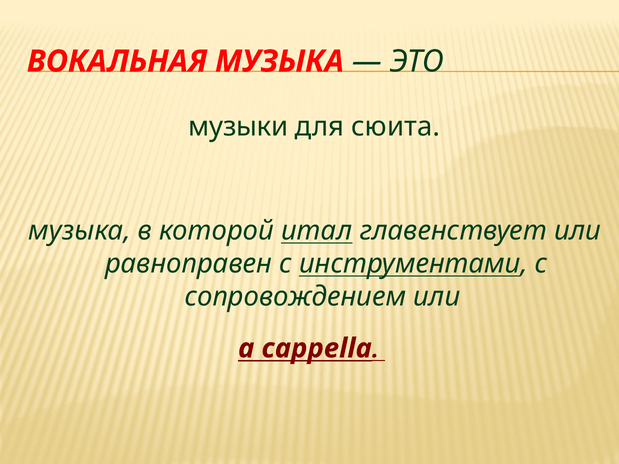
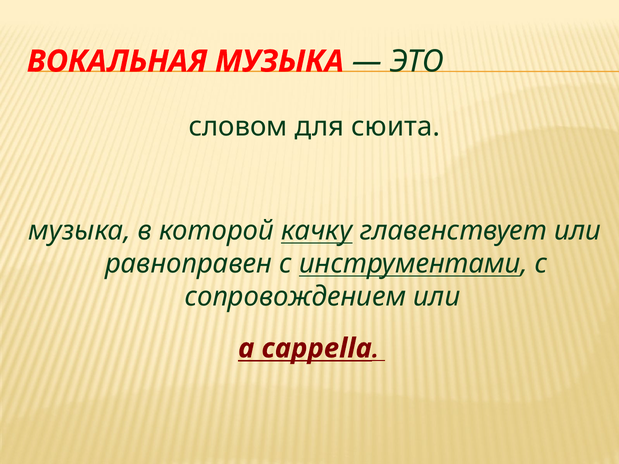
музыки: музыки -> словом (238, 127)
итал: итал -> качку (317, 231)
